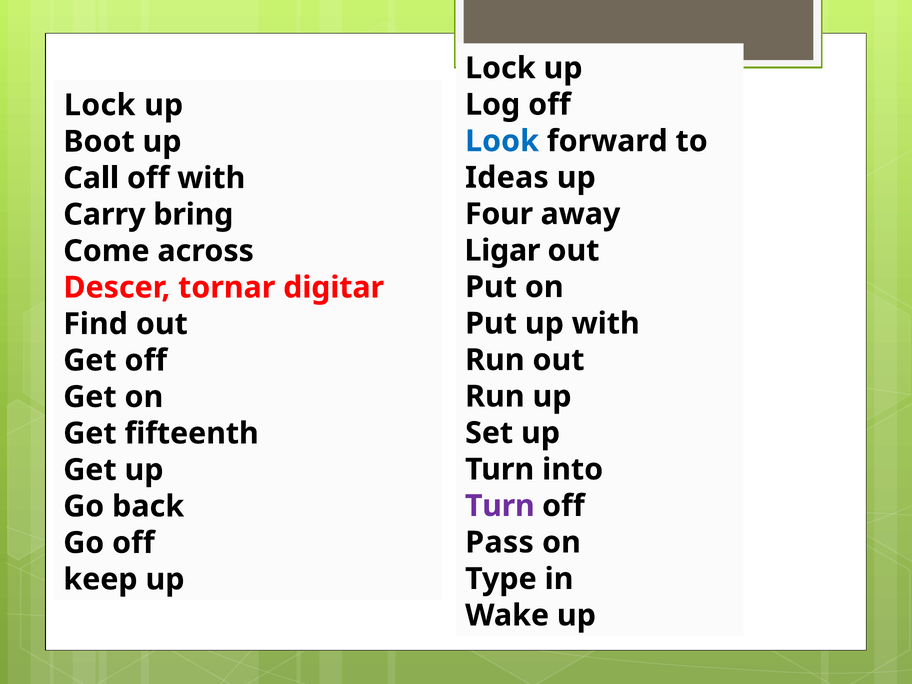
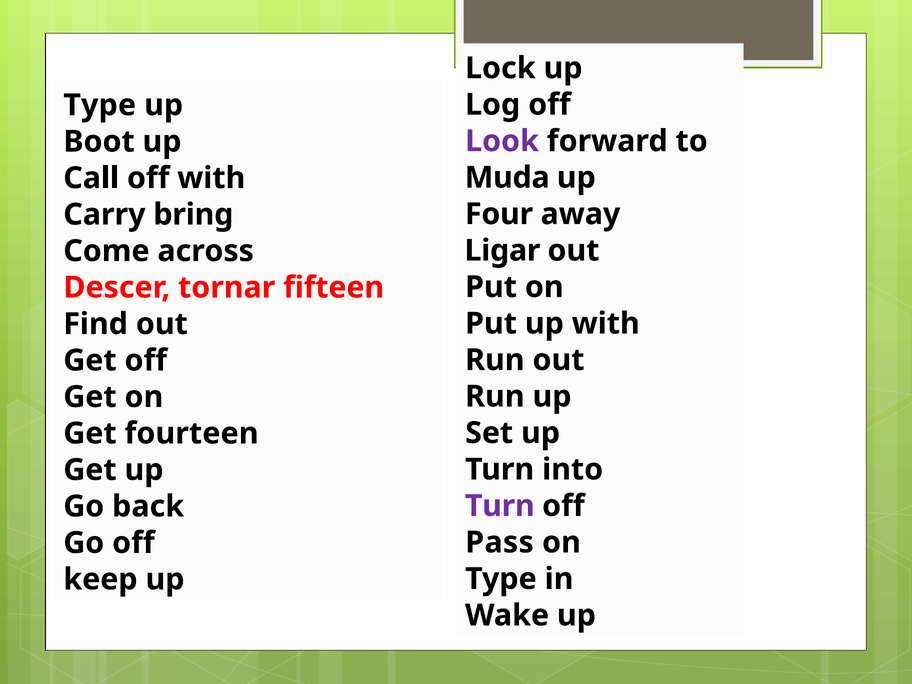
Lock: Lock -> Type (100, 105)
Look colour: blue -> purple (502, 141)
Ideas: Ideas -> Muda (507, 178)
digitar: digitar -> fifteen (334, 288)
fifteenth: fifteenth -> fourteen (192, 433)
